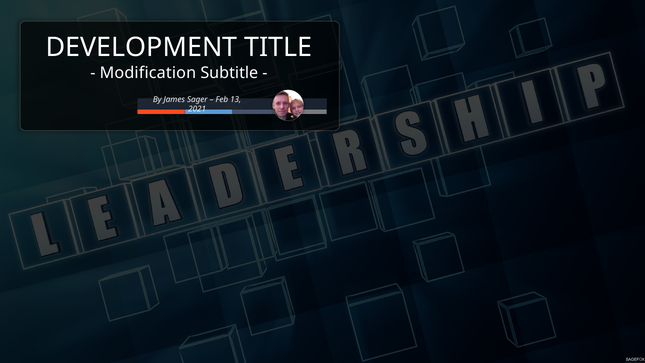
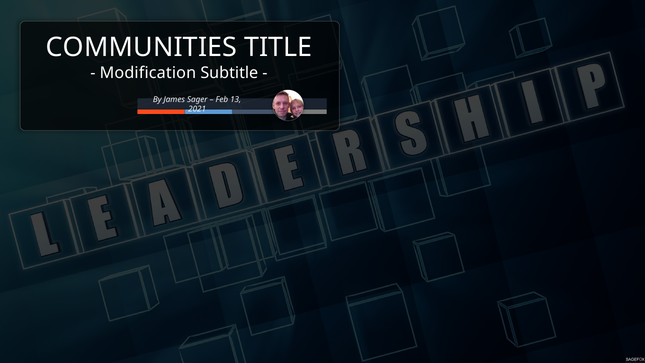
DEVELOPMENT: DEVELOPMENT -> COMMUNITIES (141, 48)
